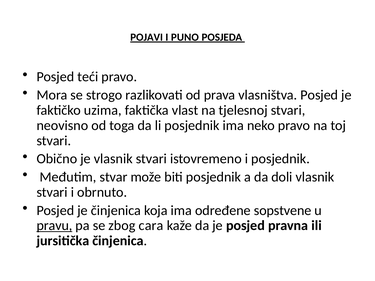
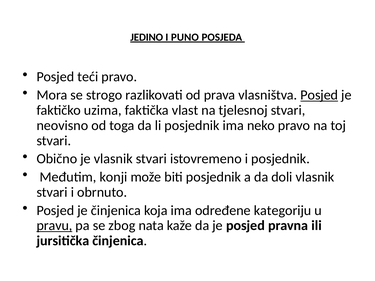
POJAVI: POJAVI -> JEDINO (147, 37)
Posjed underline: none -> present (319, 95)
stvar: stvar -> konji (113, 177)
sopstvene: sopstvene -> kategoriju (283, 211)
cara: cara -> nata (151, 226)
